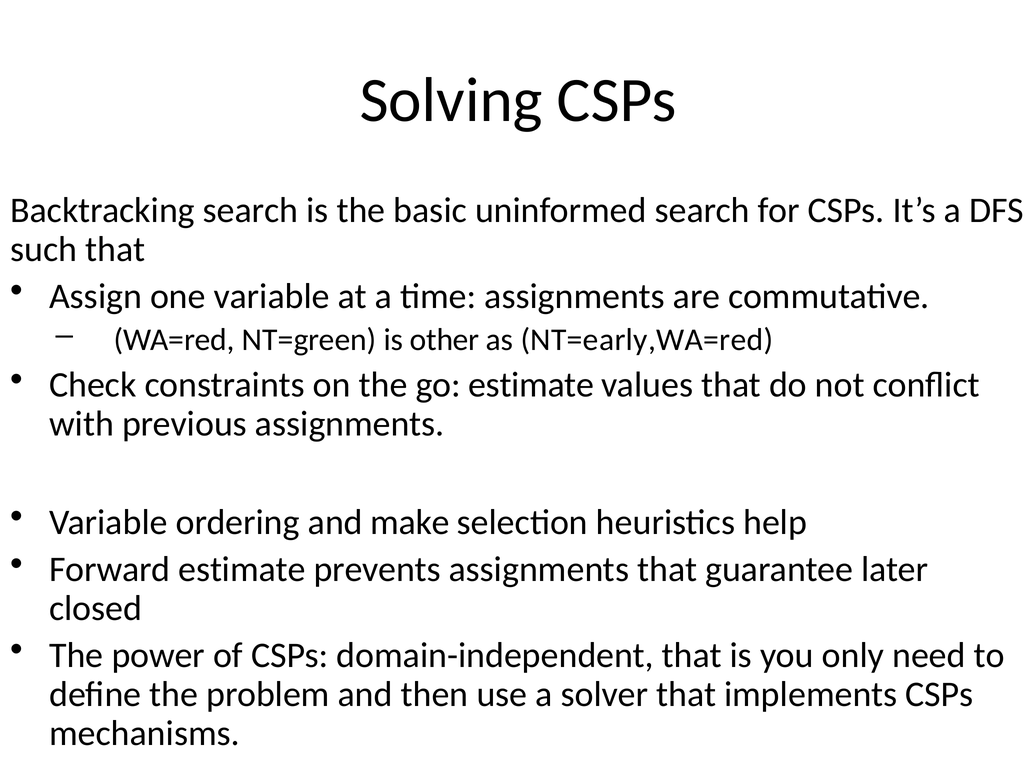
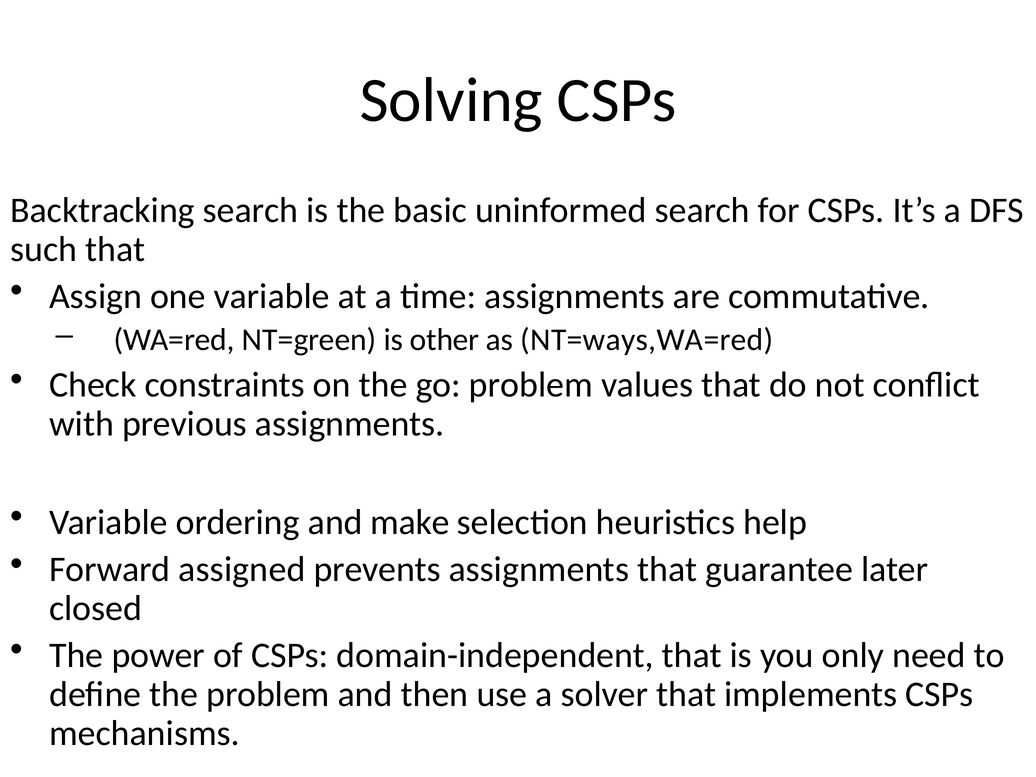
NT=early,WA=red: NT=early,WA=red -> NT=ways,WA=red (647, 340)
go estimate: estimate -> problem (531, 385)
Forward estimate: estimate -> assigned (242, 570)
